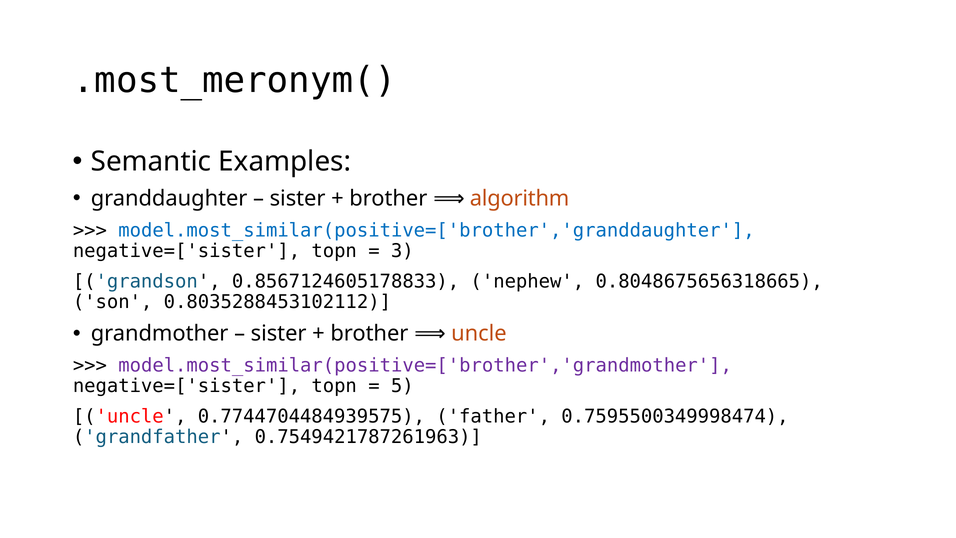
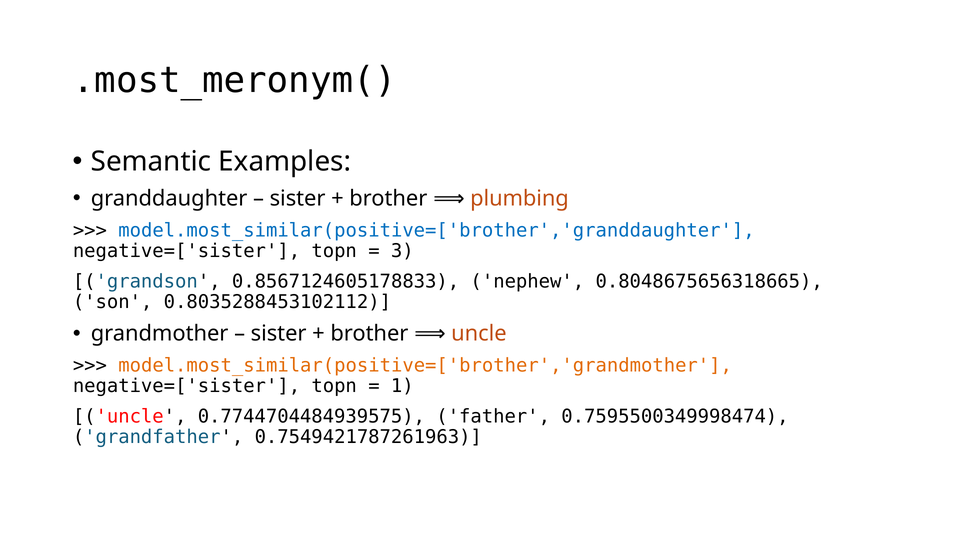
algorithm: algorithm -> plumbing (520, 198)
model.most_similar(positive=['brother','grandmother colour: purple -> orange (425, 366)
5: 5 -> 1 (402, 386)
